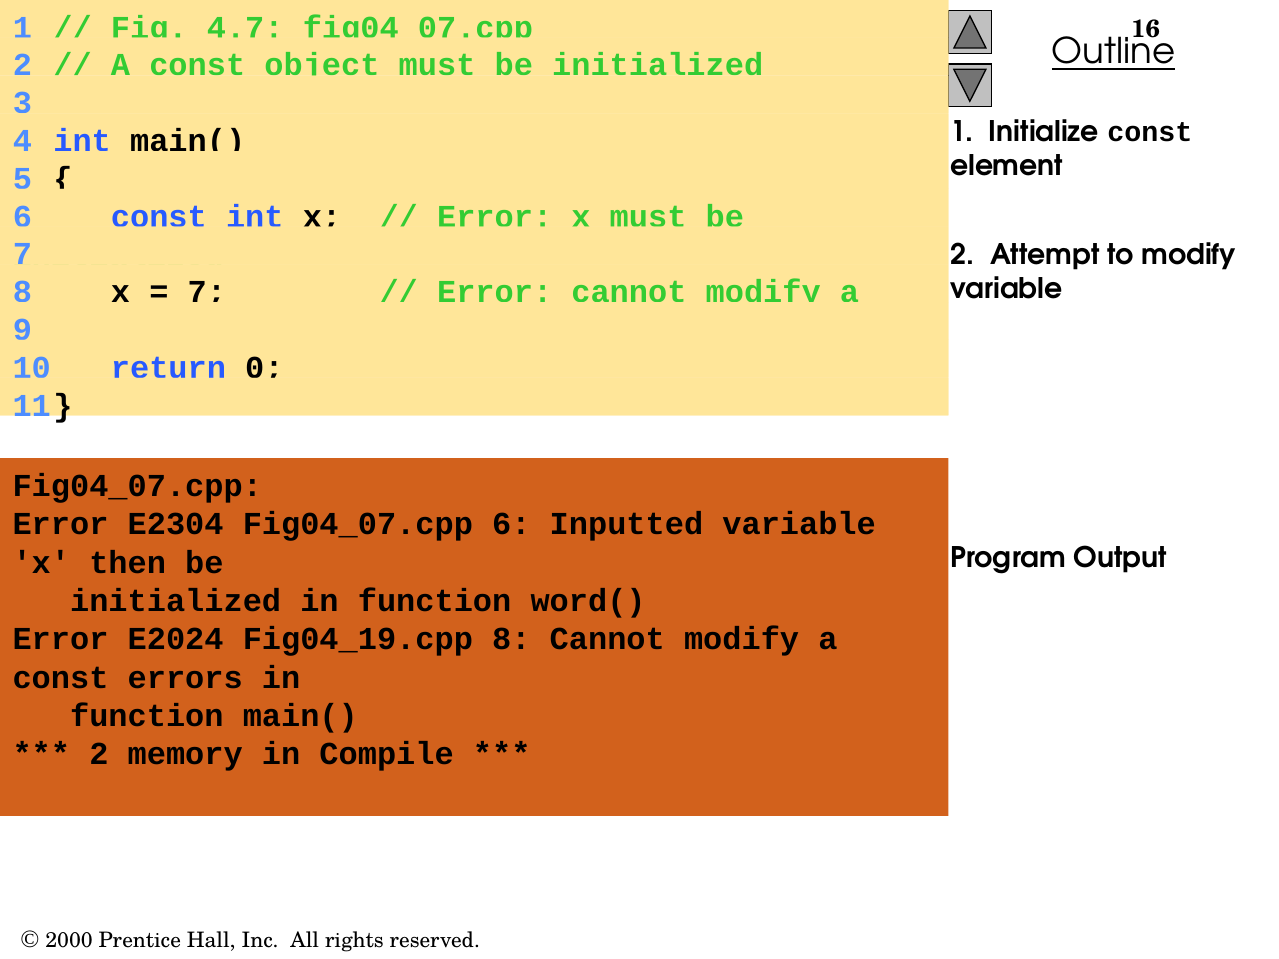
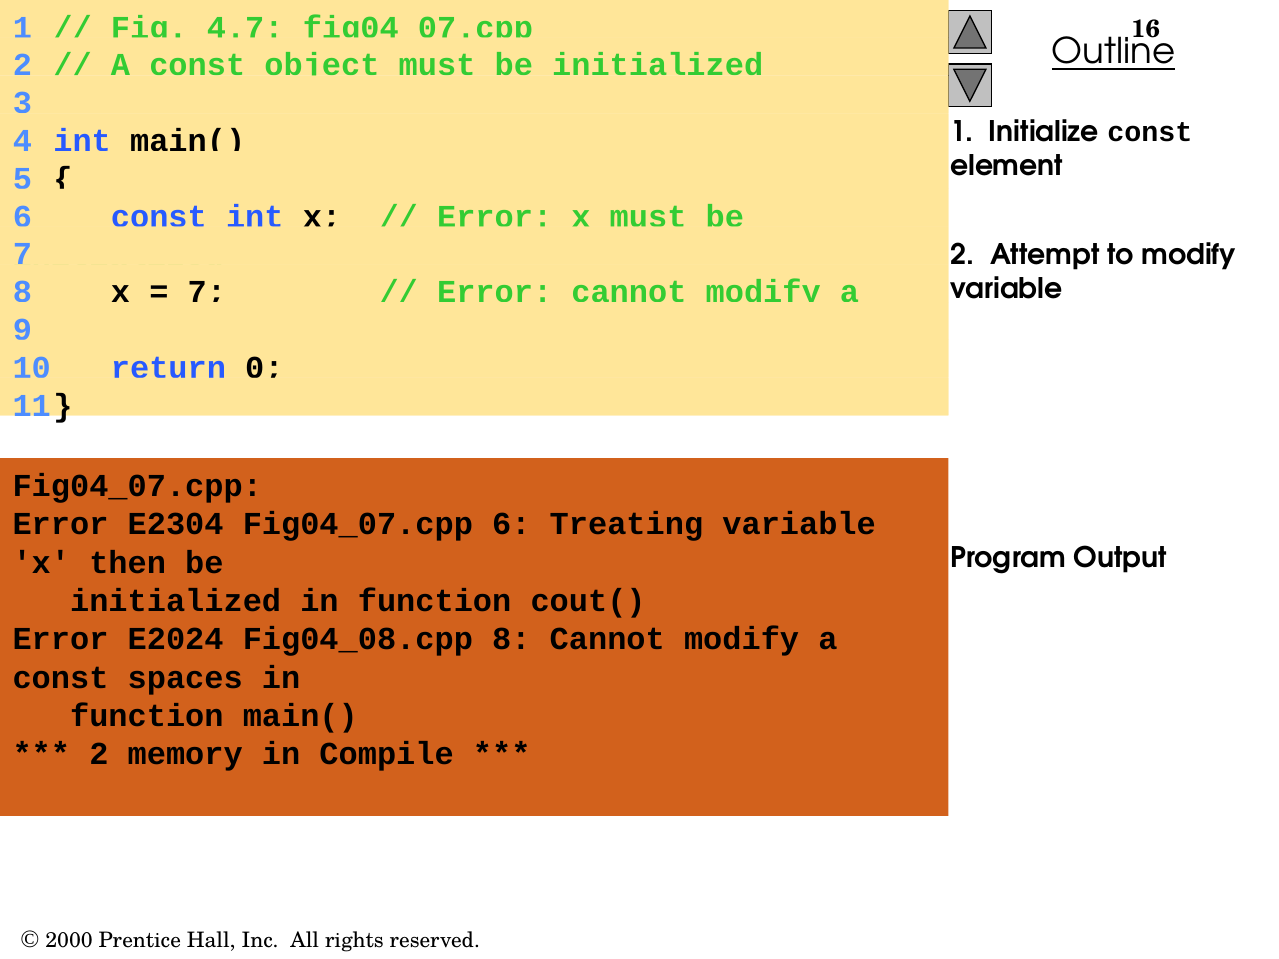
Inputted: Inputted -> Treating (626, 524)
word(: word( -> cout( (588, 601)
Fig04_19.cpp: Fig04_19.cpp -> Fig04_08.cpp (358, 639)
errors: errors -> spaces (185, 678)
